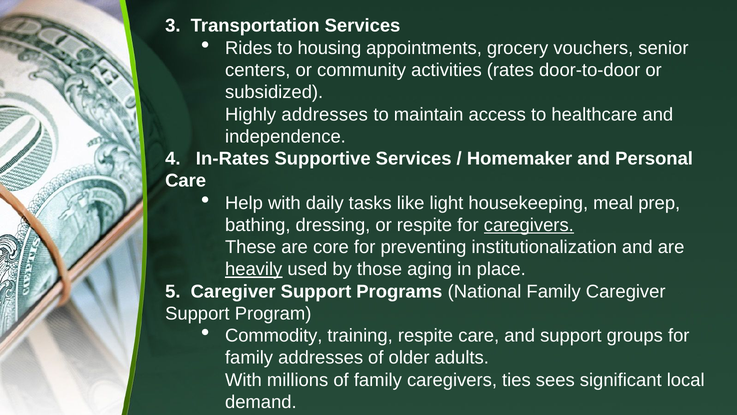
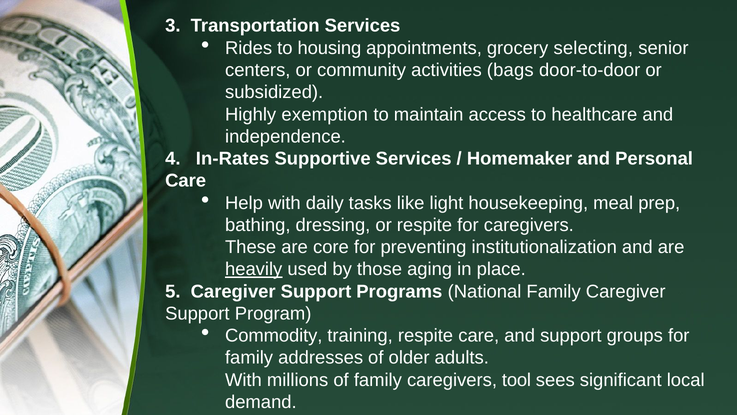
vouchers: vouchers -> selecting (593, 48)
rates: rates -> bags (510, 70)
Highly addresses: addresses -> exemption (325, 114)
caregivers underline: present -> none (529, 225)
ties: ties -> tool (517, 380)
